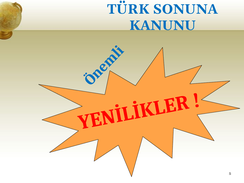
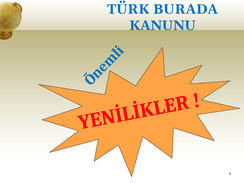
SONUNA: SONUNA -> BURADA (185, 9)
